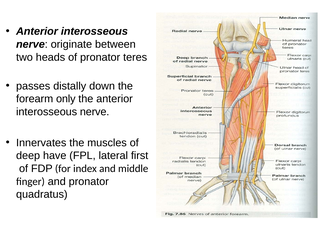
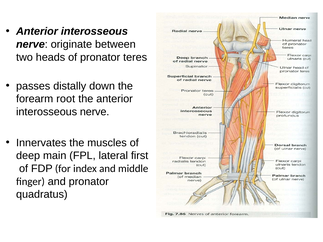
only: only -> root (66, 99)
have: have -> main (55, 156)
